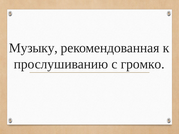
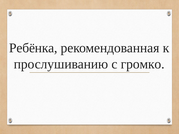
Музыку: Музыку -> Ребёнка (33, 48)
